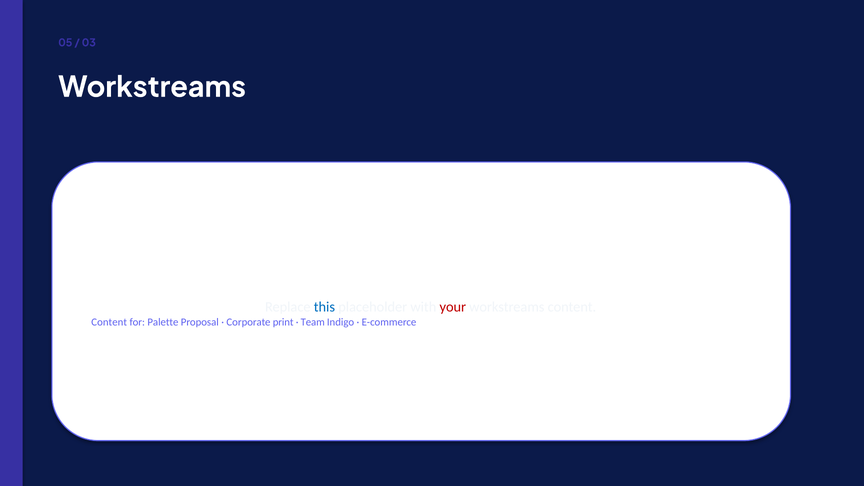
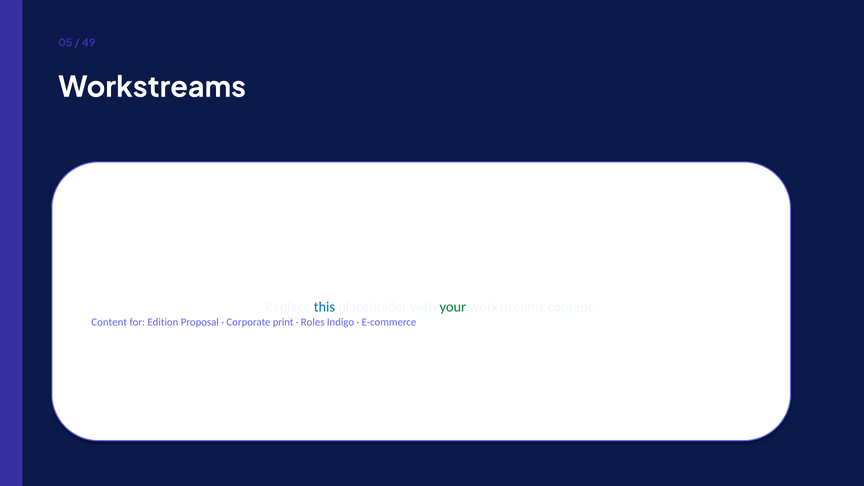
03: 03 -> 49 (89, 43)
your colour: red -> green (453, 307)
Palette: Palette -> Edition (163, 322)
Team: Team -> Roles (313, 322)
